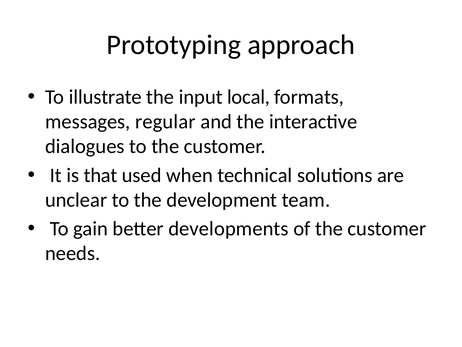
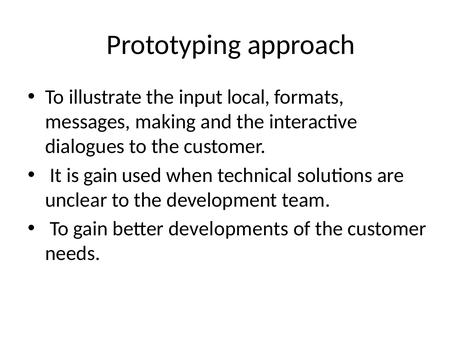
regular: regular -> making (165, 122)
is that: that -> gain (101, 175)
